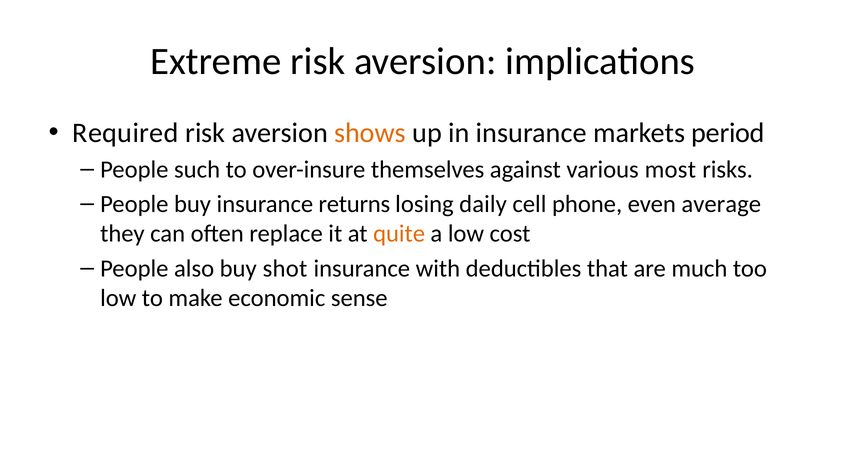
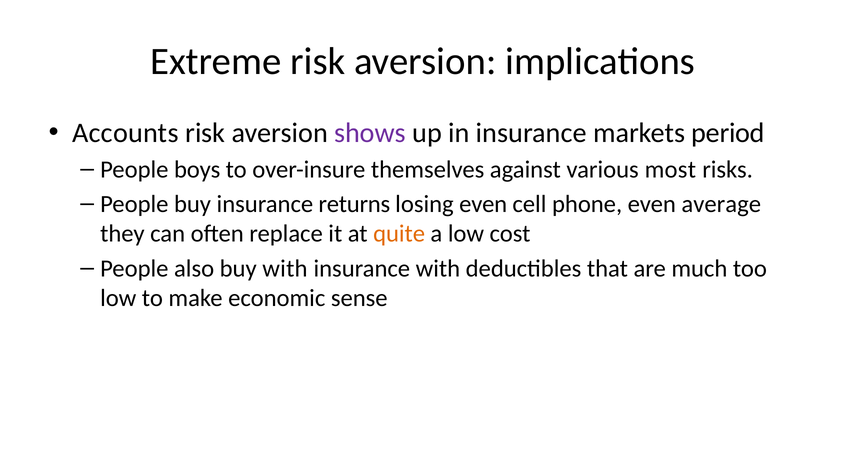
Required: Required -> Accounts (126, 133)
shows colour: orange -> purple (370, 133)
such: such -> boys (197, 170)
losing daily: daily -> even (483, 204)
buy shot: shot -> with (285, 268)
